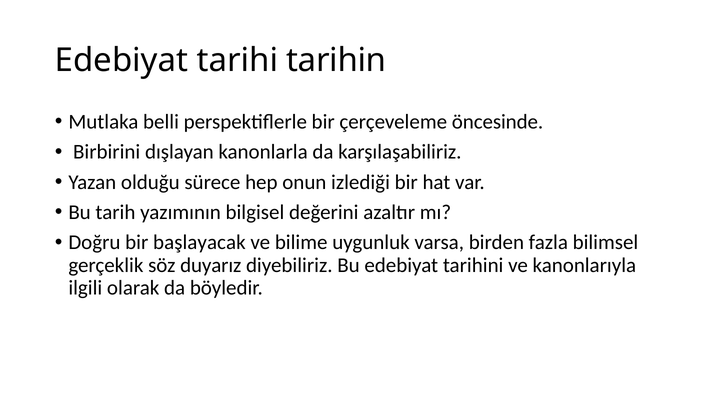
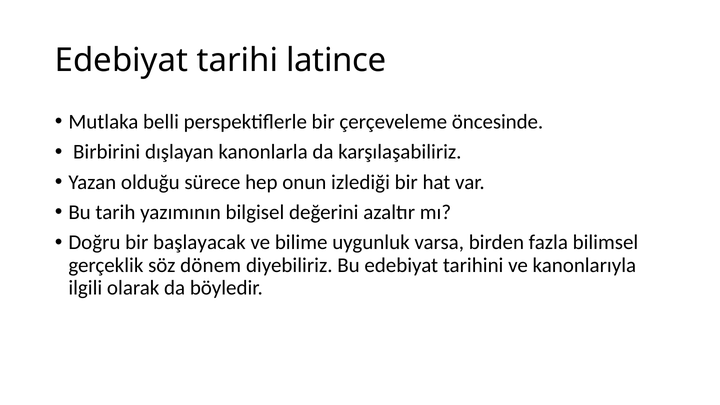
tarihin: tarihin -> latince (336, 60)
duyarız: duyarız -> dönem (211, 265)
